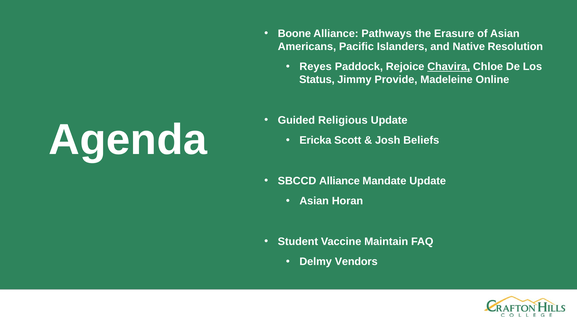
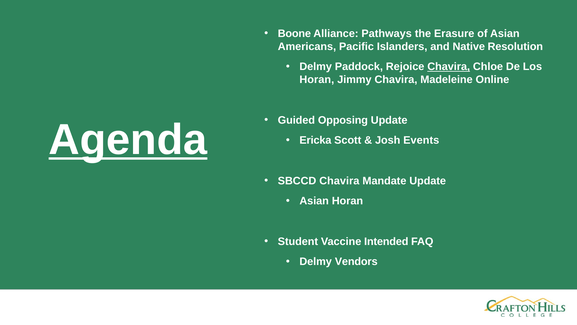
Reyes: Reyes -> Delmy (316, 67)
Status: Status -> Horan (317, 80)
Jimmy Provide: Provide -> Chavira (396, 80)
Religious: Religious -> Opposing (343, 120)
Agenda underline: none -> present (128, 140)
Beliefs: Beliefs -> Events (421, 140)
SBCCD Alliance: Alliance -> Chavira (339, 181)
Maintain: Maintain -> Intended (386, 241)
